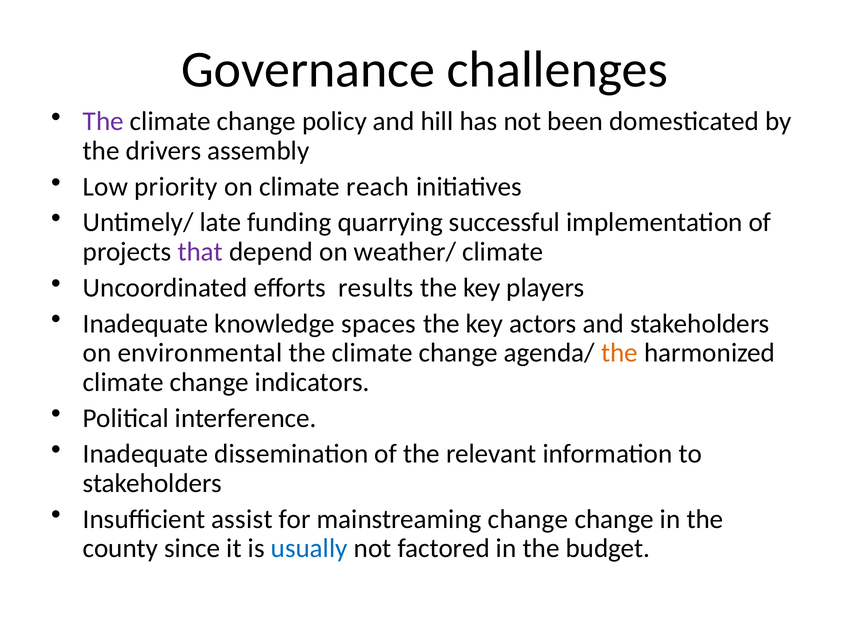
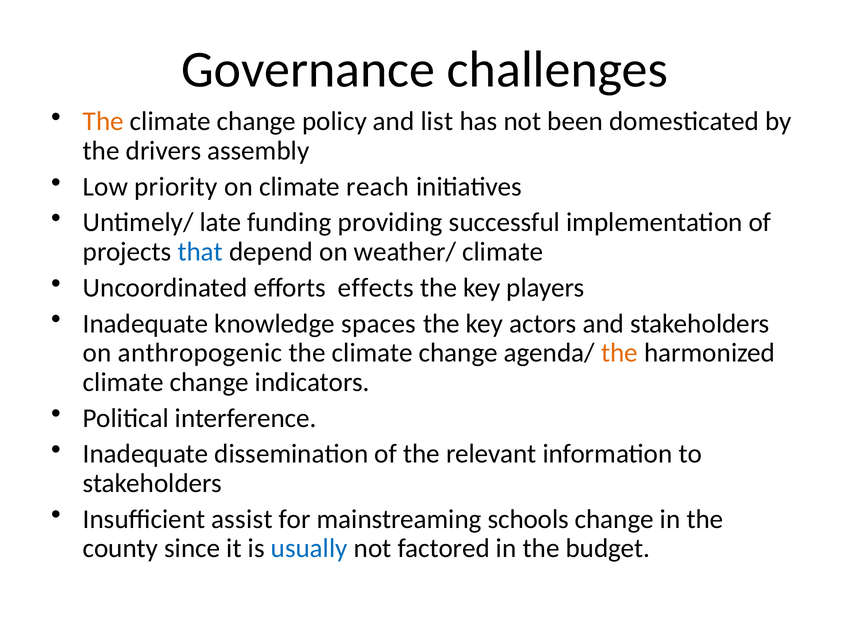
The colour: purple -> orange (103, 122)
hill: hill -> list (437, 122)
quarrying: quarrying -> providing (390, 223)
that colour: purple -> blue (200, 252)
results: results -> effects (376, 288)
environmental: environmental -> anthropogenic (200, 353)
mainstreaming change: change -> schools (528, 520)
